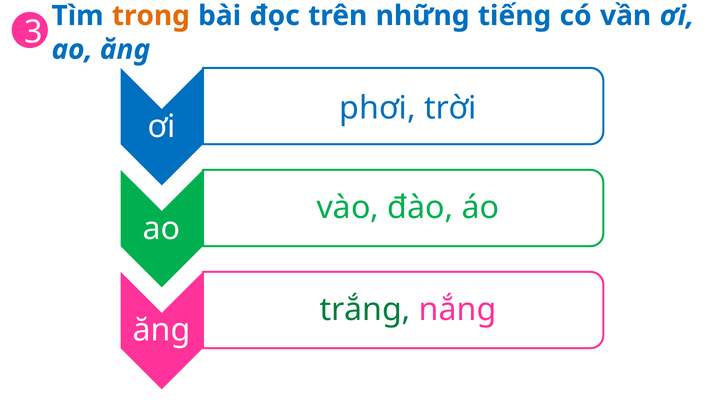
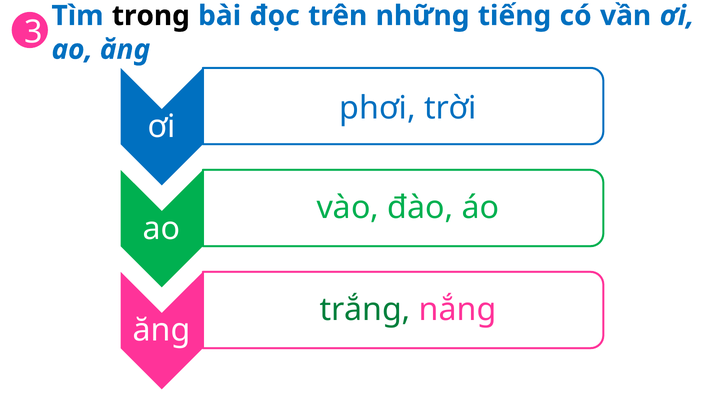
trong colour: orange -> black (151, 16)
